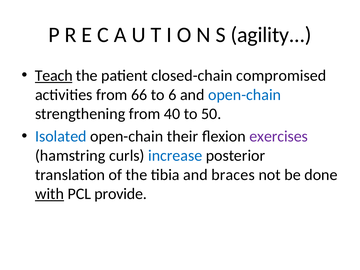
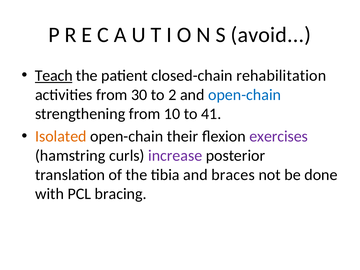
agility: agility -> avoid (271, 35)
compromised: compromised -> rehabilitation (281, 76)
66: 66 -> 30 (139, 95)
6: 6 -> 2 (172, 95)
40: 40 -> 10 (172, 114)
50: 50 -> 41 (211, 114)
Isolated colour: blue -> orange (61, 136)
increase colour: blue -> purple (175, 156)
with underline: present -> none (50, 194)
provide: provide -> bracing (121, 194)
